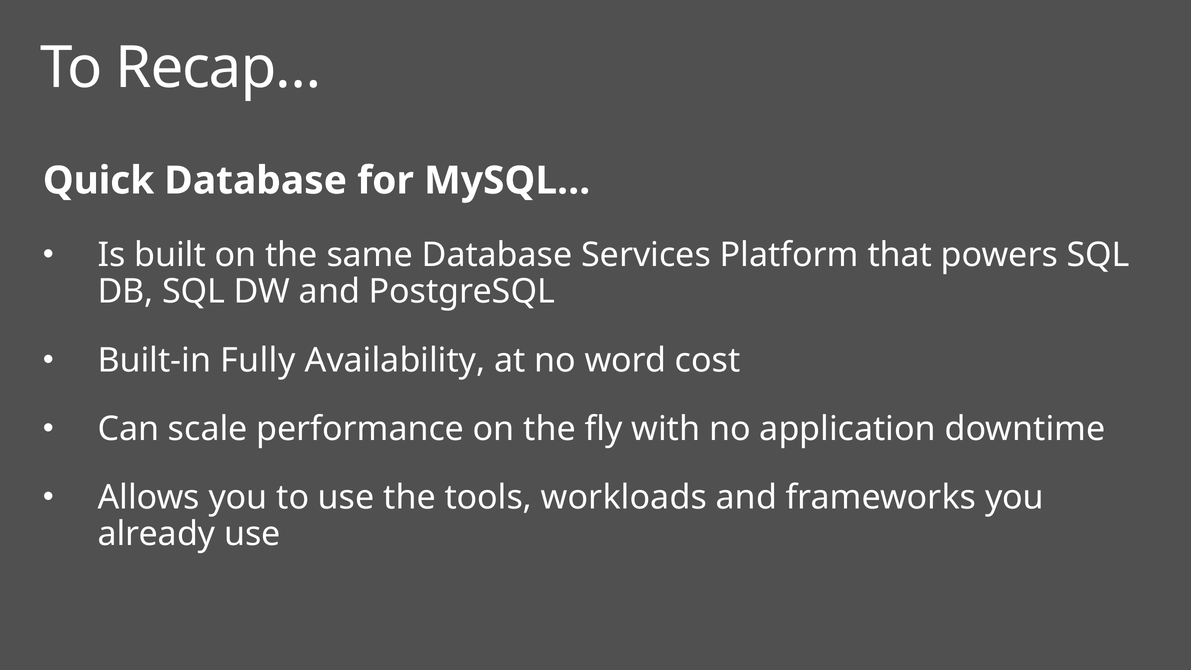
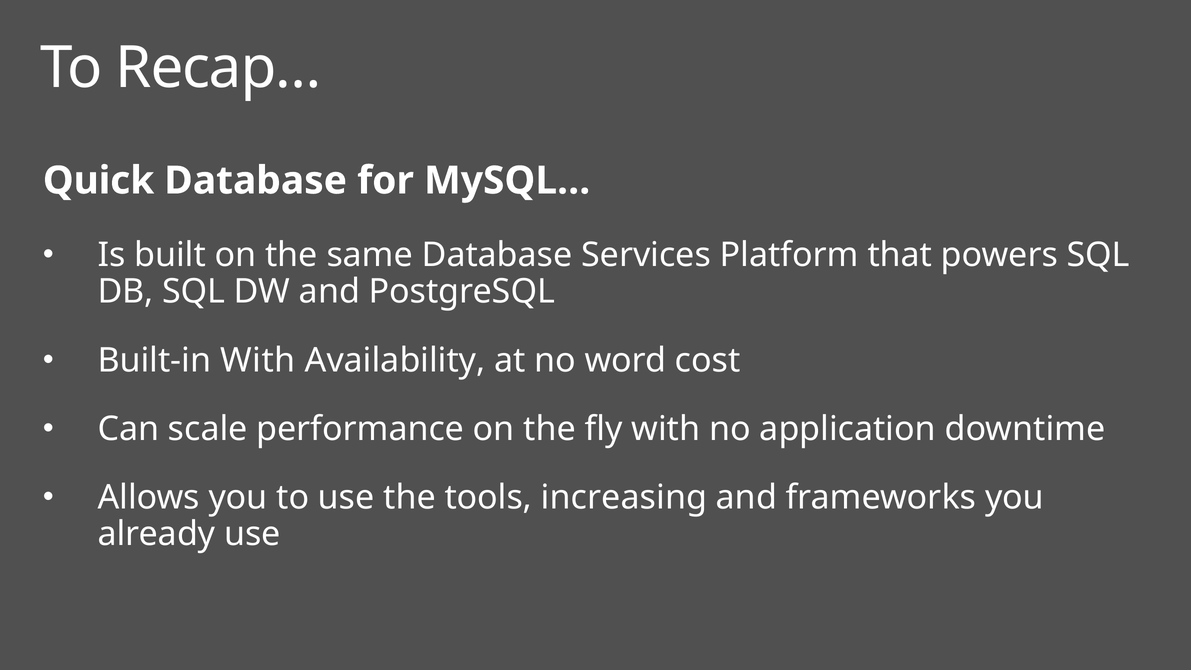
Built-in Fully: Fully -> With (258, 360)
workloads: workloads -> increasing (624, 497)
